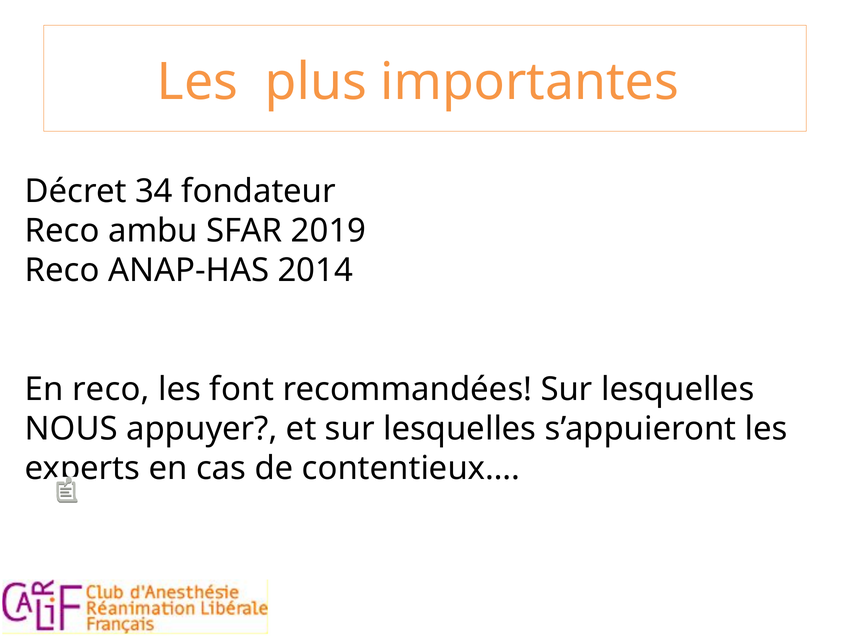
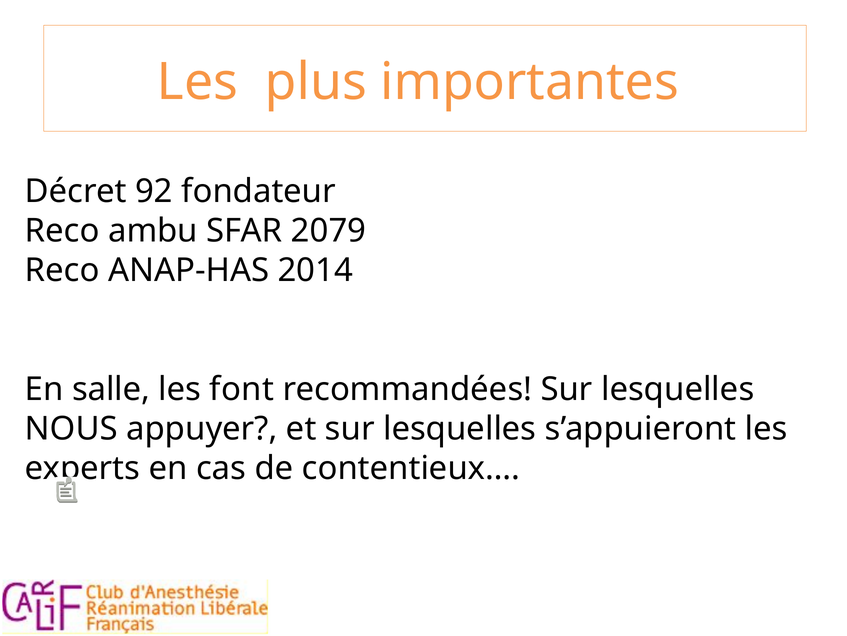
34: 34 -> 92 (154, 191)
2019: 2019 -> 2079 (329, 231)
En reco: reco -> salle (111, 389)
